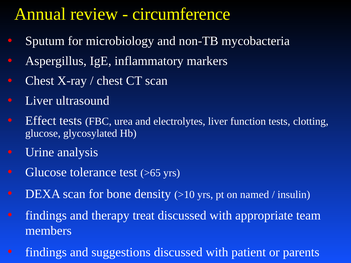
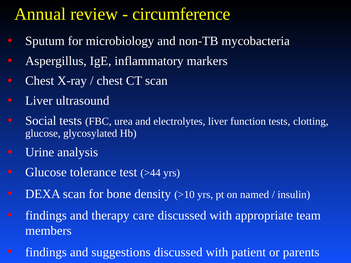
Effect: Effect -> Social (41, 121)
>65: >65 -> >44 (151, 173)
treat: treat -> care (144, 216)
